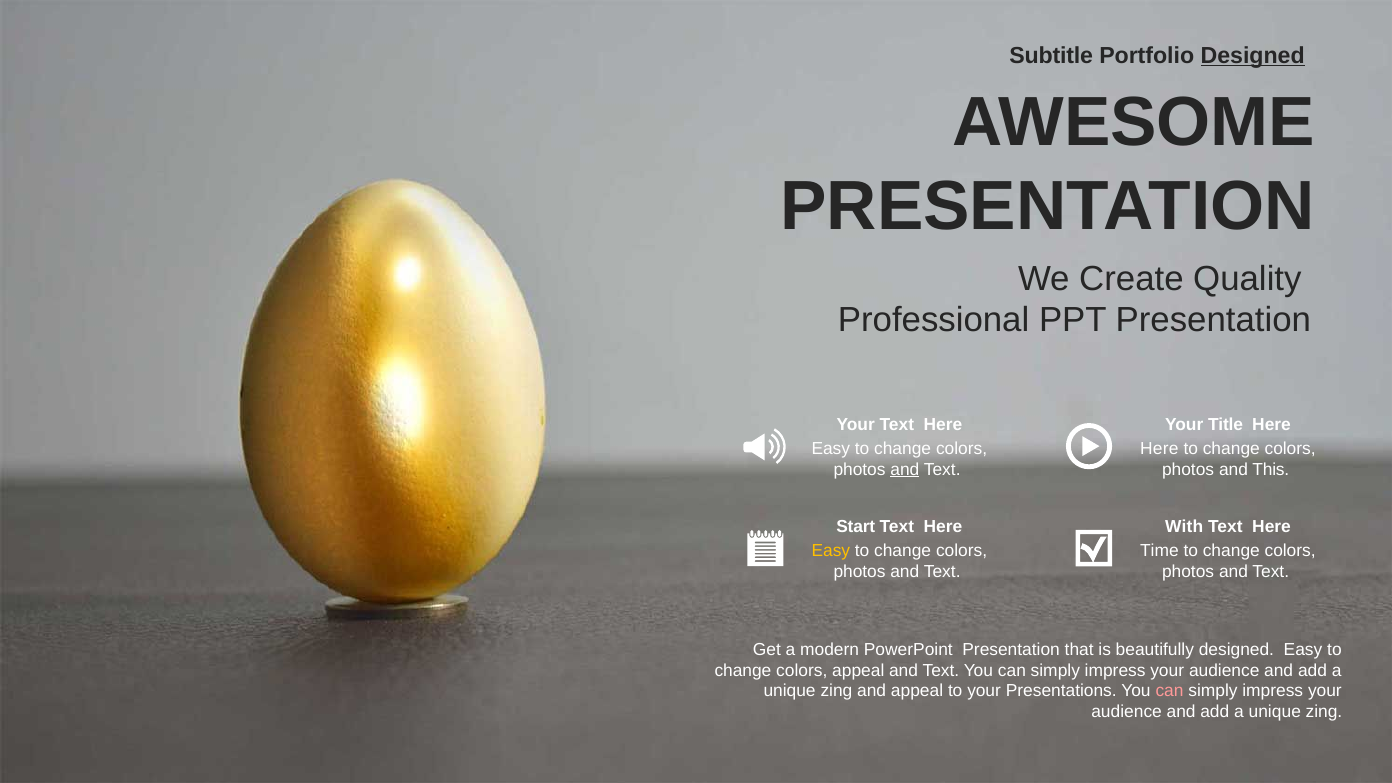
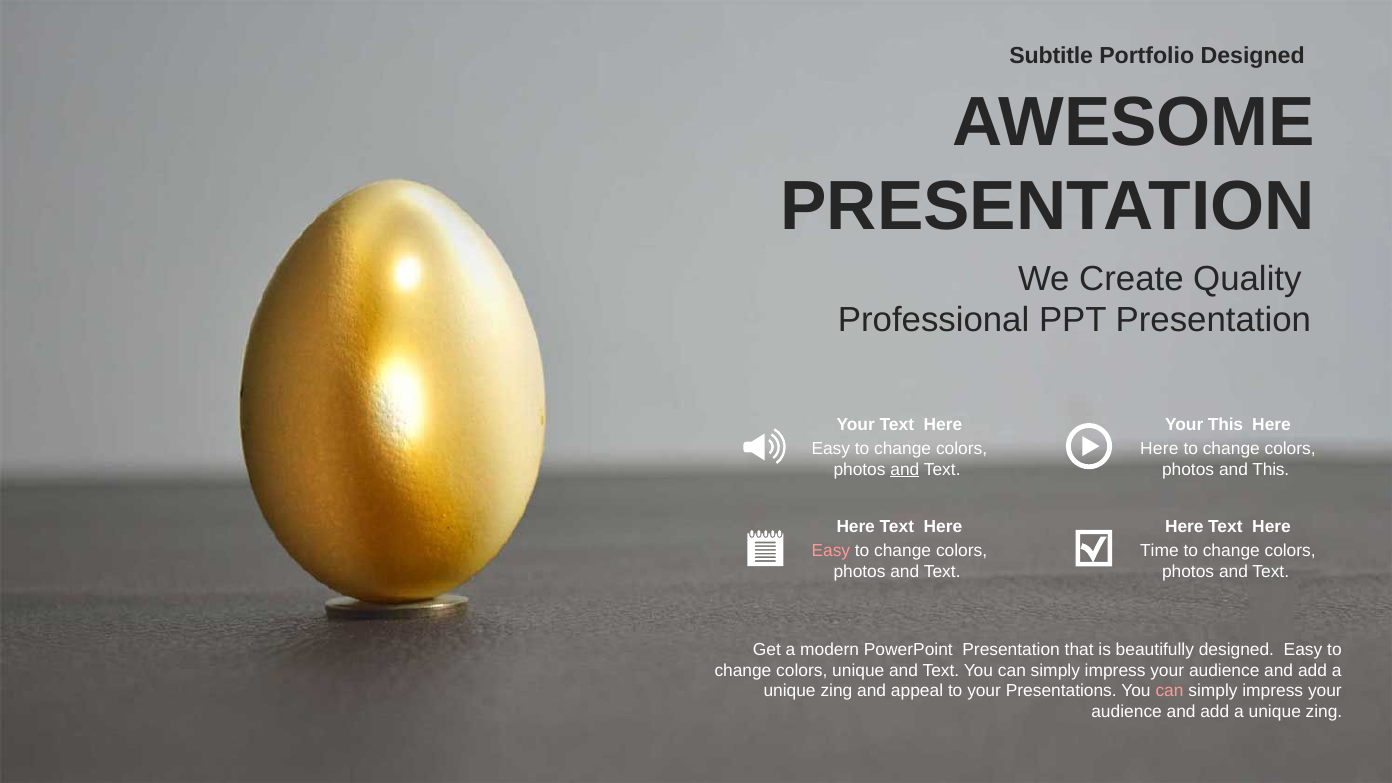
Designed underline: present -> none (1253, 56)
Your Title: Title -> This (1226, 424)
Start: Start -> Here (856, 526)
With: With -> Here (1184, 526)
Easy colour: yellow -> pink (831, 551)
colors appeal: appeal -> unique (858, 670)
